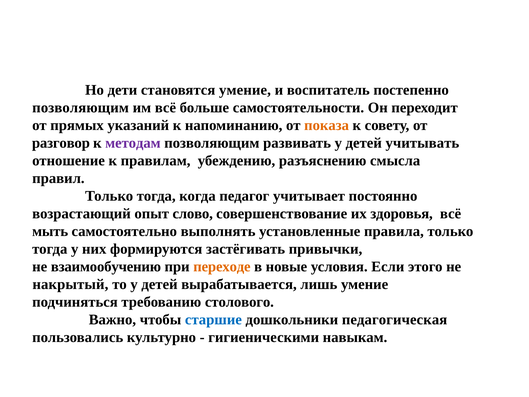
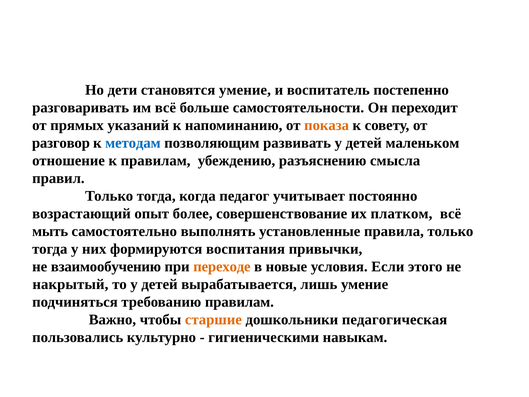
позволяющим: позволяющим -> разговаривать (81, 108)
методам colour: purple -> blue (133, 143)
учитывать: учитывать -> маленьком (422, 143)
слово: слово -> более (193, 213)
здоровья: здоровья -> платком (401, 213)
застёгивать: застёгивать -> воспитания (246, 249)
требованию столового: столового -> правилам (239, 302)
старшие colour: blue -> orange (213, 319)
